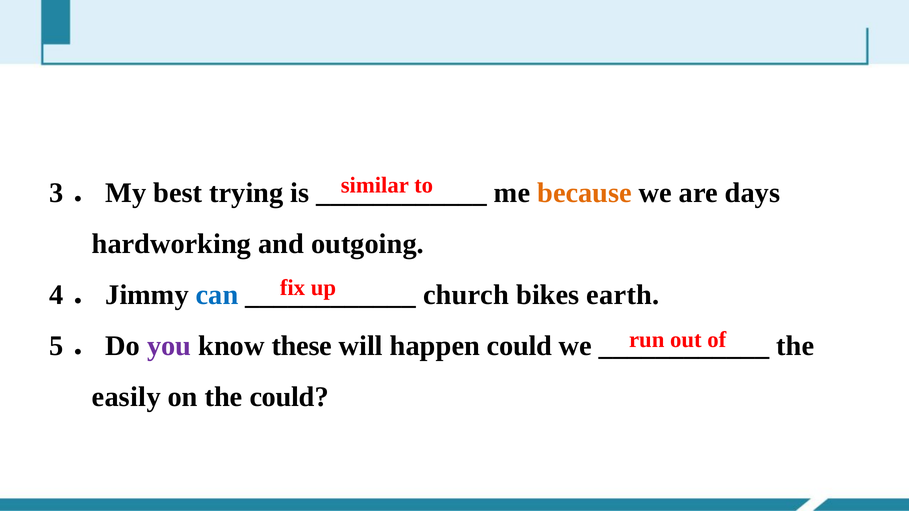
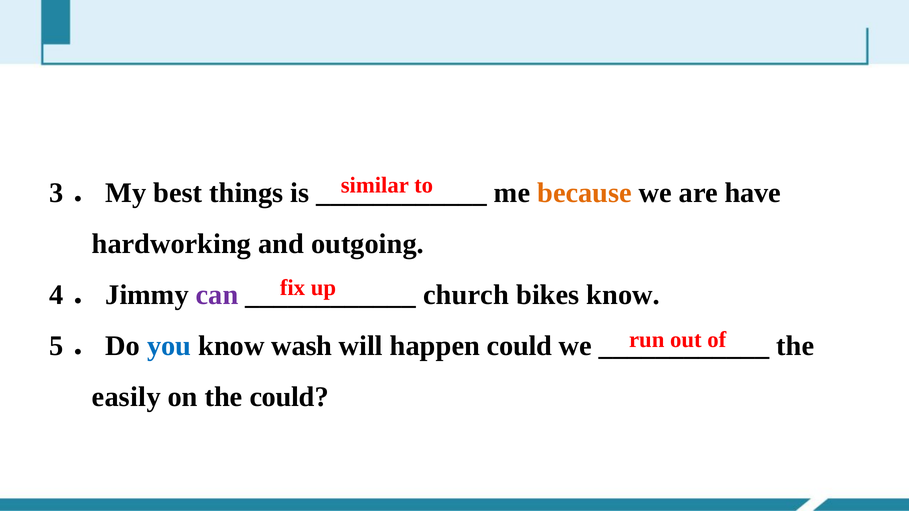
trying: trying -> things (246, 193)
days: days -> have (753, 193)
can colour: blue -> purple (217, 295)
bikes earth: earth -> know (623, 295)
you colour: purple -> blue (169, 346)
these: these -> wash (302, 346)
